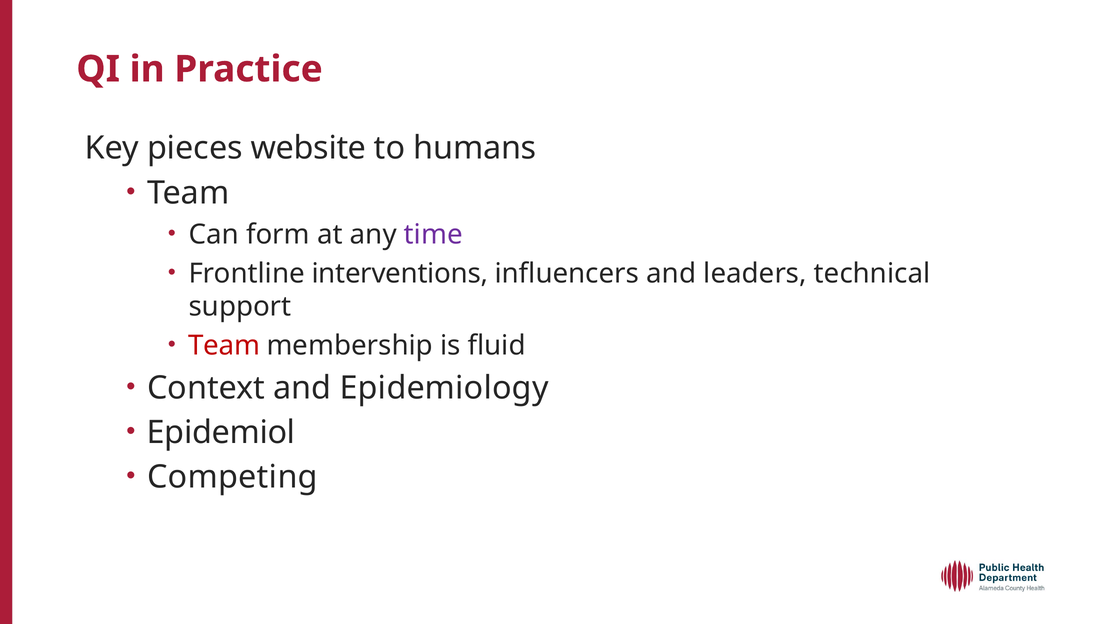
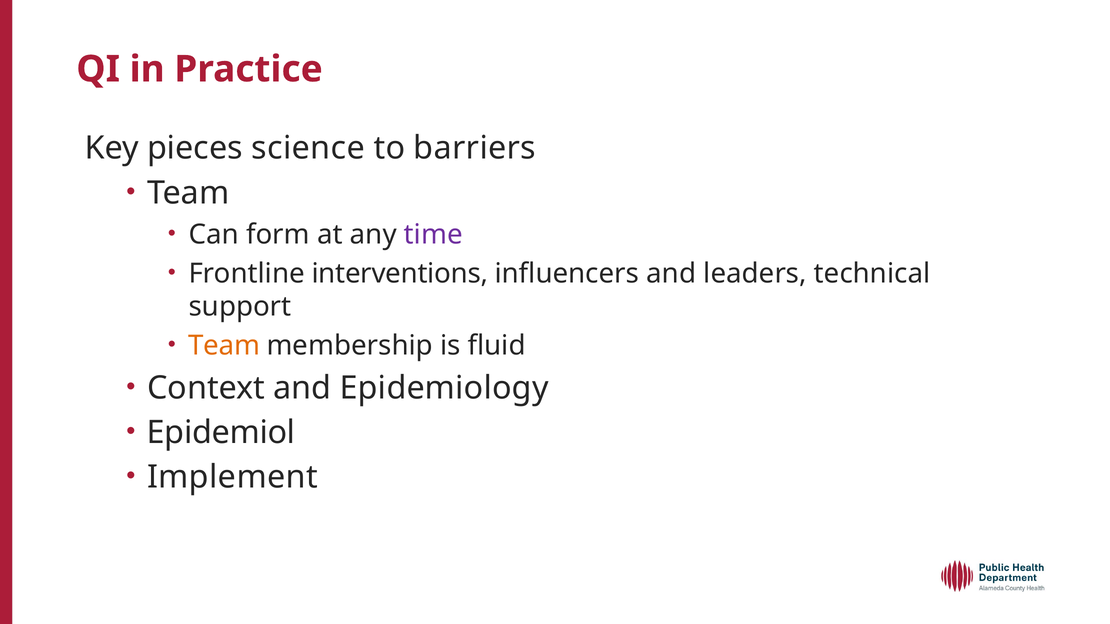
website: website -> science (308, 148)
humans: humans -> barriers (475, 148)
Team colour: red -> orange (224, 346)
Competing: Competing -> Implement (232, 477)
